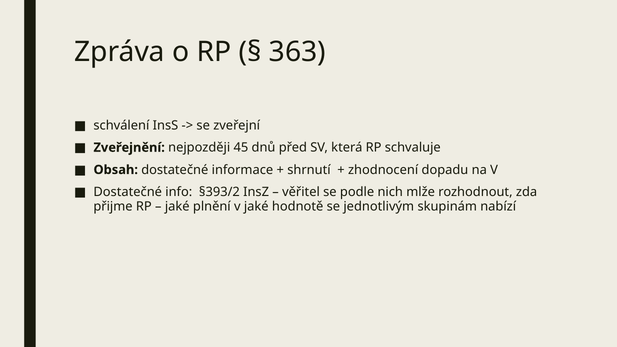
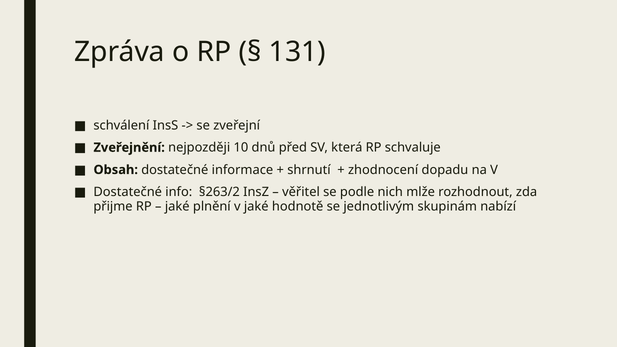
363: 363 -> 131 (297, 52)
45: 45 -> 10 (241, 148)
§393/2: §393/2 -> §263/2 (219, 192)
